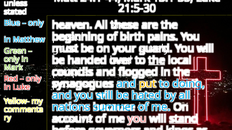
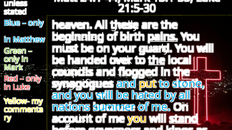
know: know -> godly (125, 25)
preaching: preaching -> decorated (78, 37)
pains underline: none -> present (163, 37)
good: good -> mind (65, 49)
loud: loud -> took (121, 60)
possessions: possessions -> magnificent (83, 84)
doing: doing -> stone (188, 84)
hated underline: present -> none (146, 96)
massive: massive -> anguish (72, 119)
you colour: pink -> yellow (137, 119)
